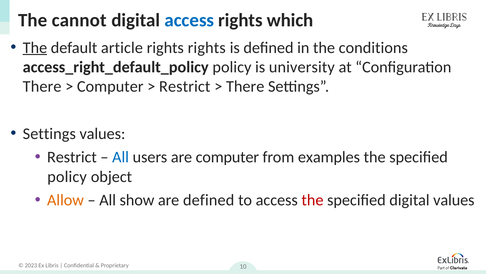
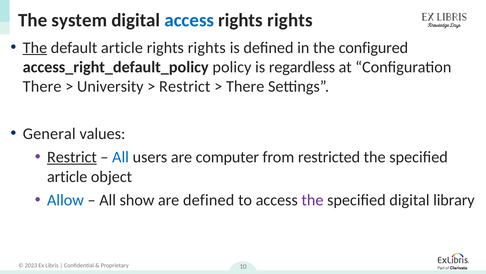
cannot: cannot -> system (79, 20)
which: which -> rights (290, 20)
conditions: conditions -> configured (373, 48)
university: university -> regardless (302, 67)
Computer: Computer -> University (110, 86)
Settings: Settings -> General (49, 133)
Restrict underline: none -> present (72, 157)
examples: examples -> restricted (329, 157)
policy: policy -> article (67, 176)
Allow colour: orange -> blue (65, 200)
the colour: red -> purple (312, 200)
digital values: values -> library (454, 200)
